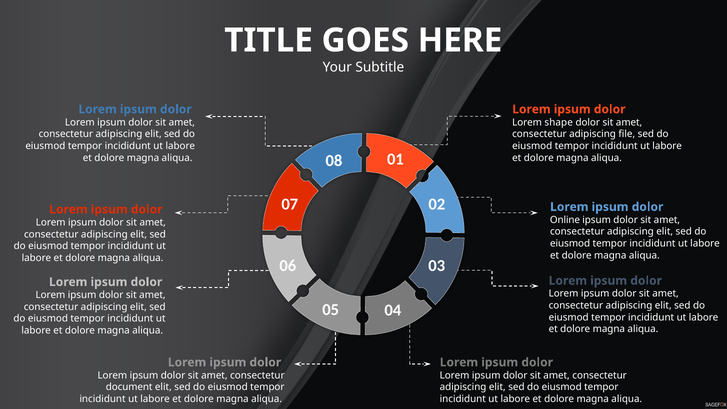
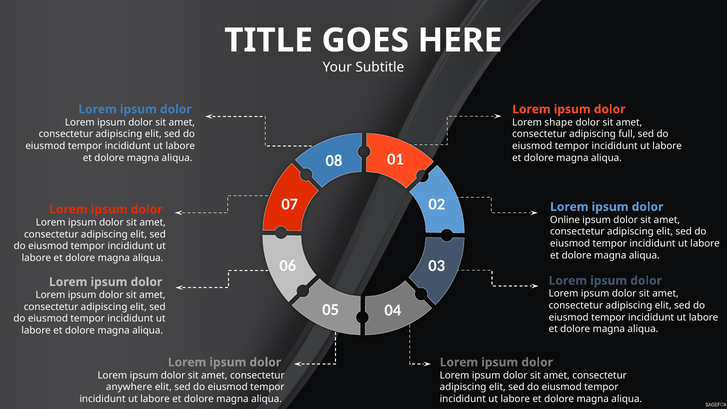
file: file -> full (627, 134)
document: document -> anywhere (129, 387)
